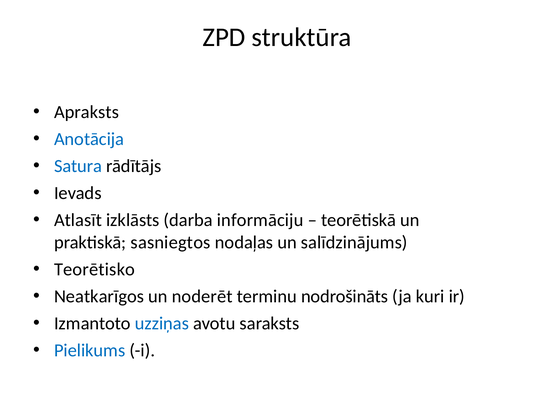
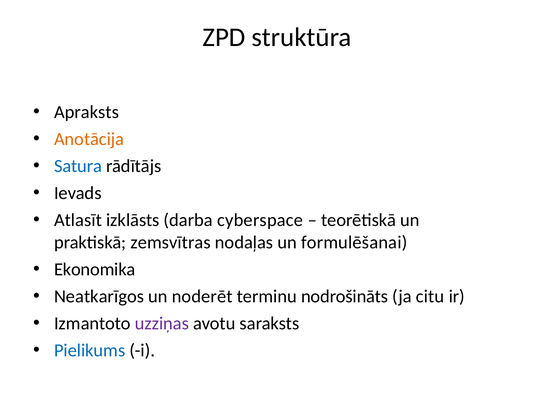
Anotācija colour: blue -> orange (89, 139)
informāciju: informāciju -> cyberspace (260, 220)
sasniegtos: sasniegtos -> zemsvītras (171, 243)
salīdzinājums: salīdzinājums -> formulēšanai (354, 243)
Teorētisko: Teorētisko -> Ekonomika (95, 270)
kuri: kuri -> citu (430, 297)
uzziņas colour: blue -> purple (162, 324)
